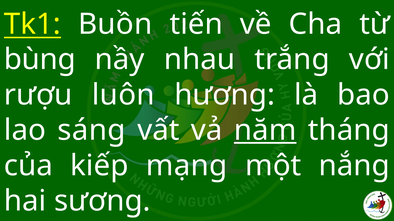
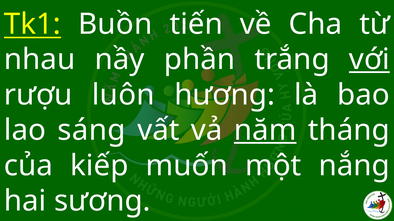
bùng: bùng -> nhau (40, 60)
nhau: nhau -> phần (199, 60)
với underline: none -> present (369, 60)
mạng: mạng -> muốn (187, 166)
